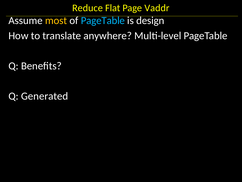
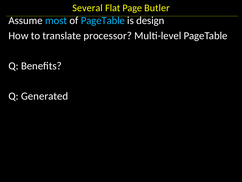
Reduce: Reduce -> Several (87, 8)
Vaddr: Vaddr -> Butler (157, 8)
most colour: yellow -> light blue (56, 21)
anywhere: anywhere -> processor (108, 36)
